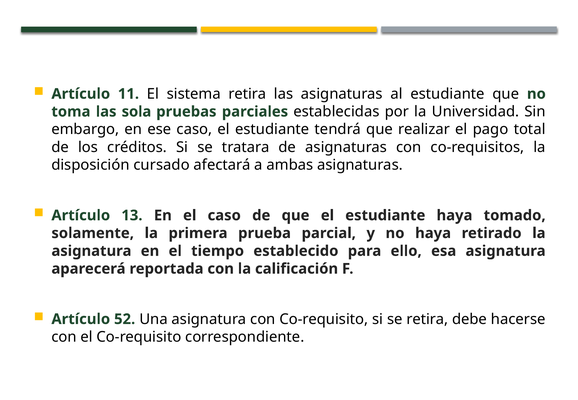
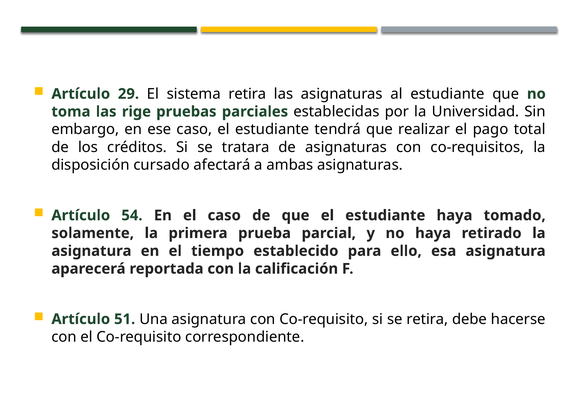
11: 11 -> 29 (128, 94)
sola: sola -> rige (136, 112)
13: 13 -> 54 (132, 215)
52: 52 -> 51 (125, 319)
